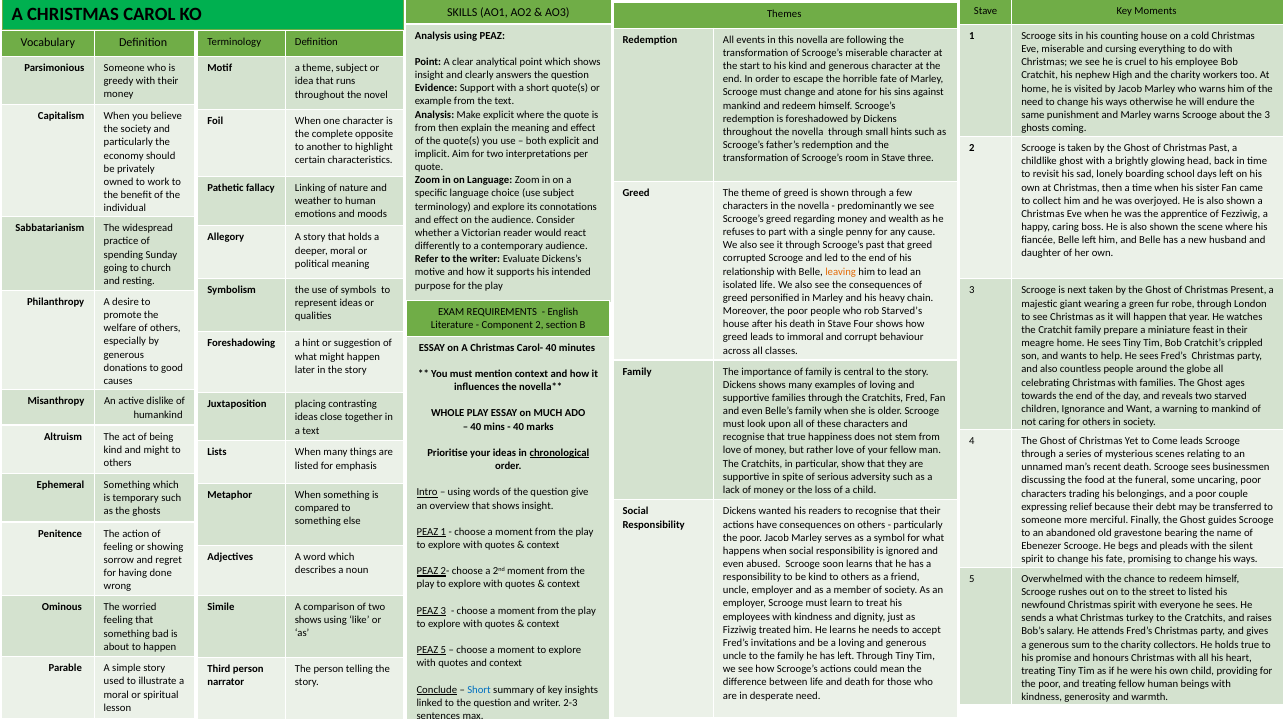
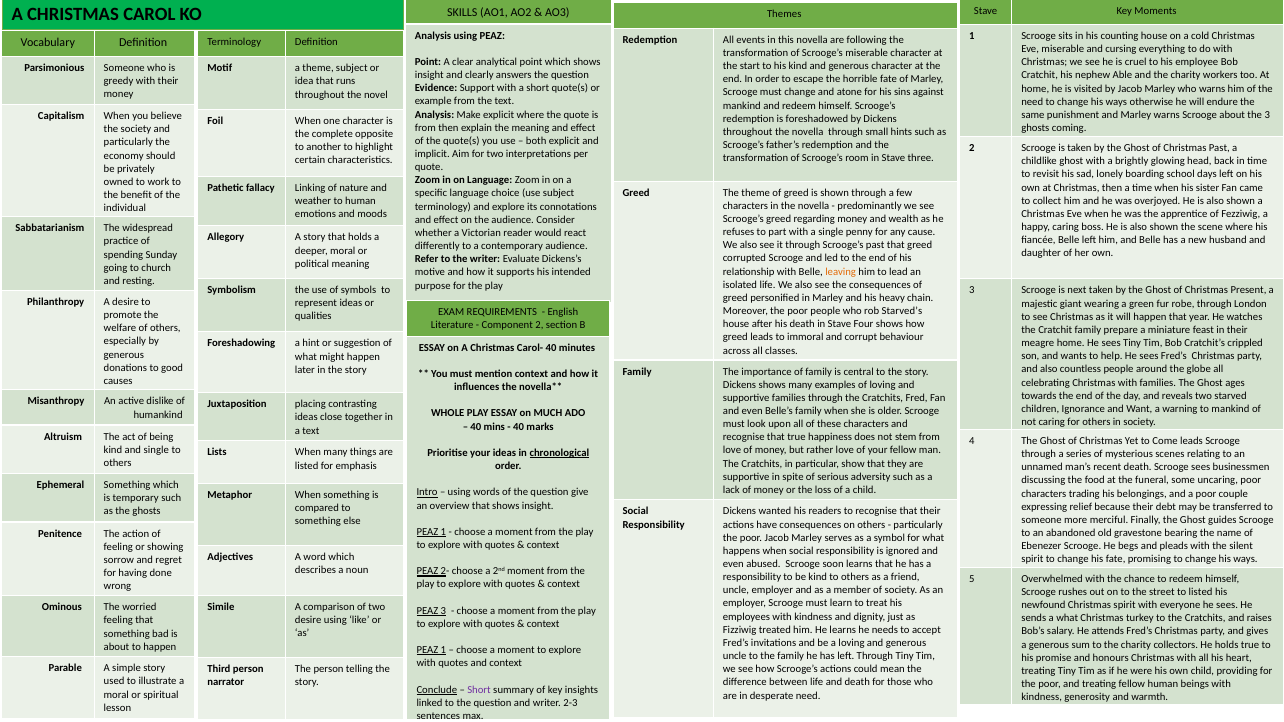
High: High -> Able (1122, 75)
and might: might -> single (156, 450)
shows: shows -> desire (308, 620)
5: 5 -> 1 (443, 650)
Short colour: blue -> purple (479, 690)
